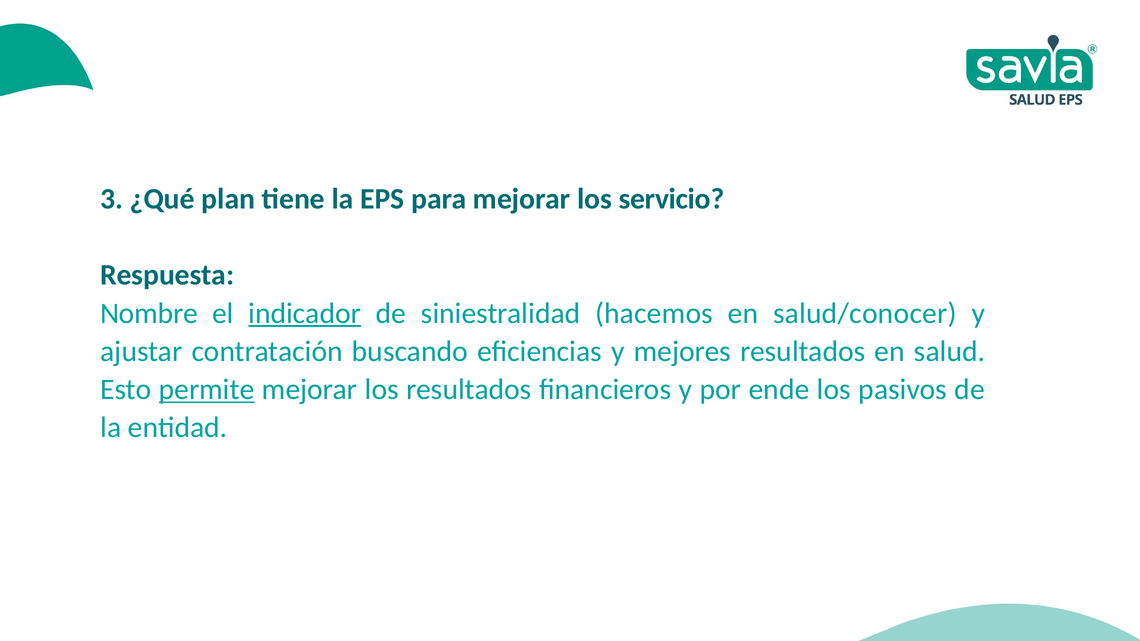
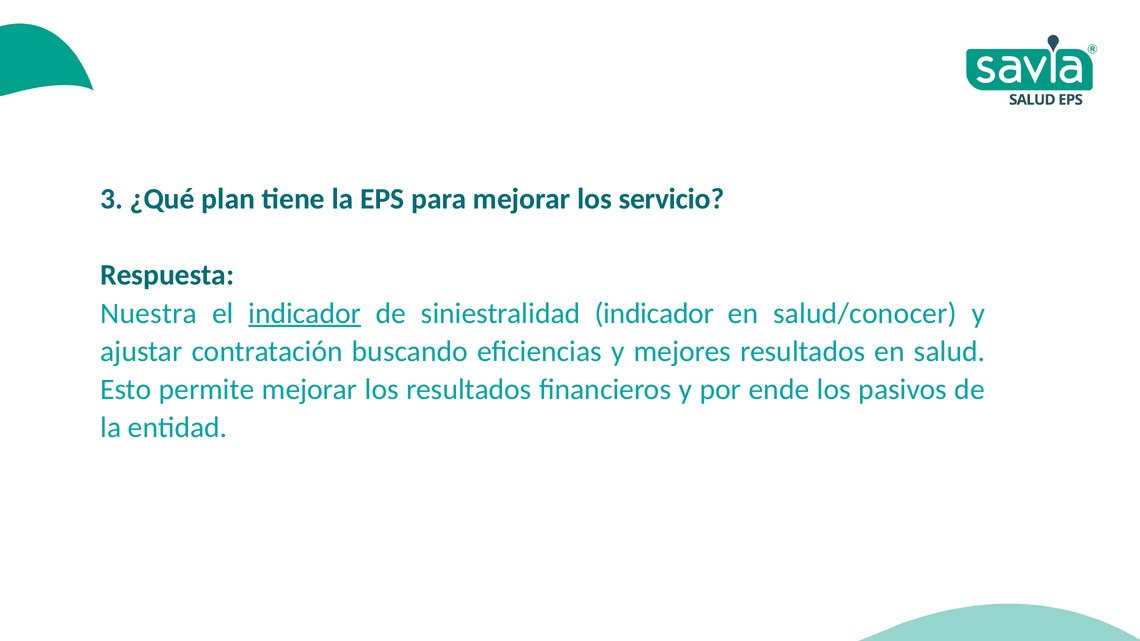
Nombre: Nombre -> Nuestra (149, 313)
siniestralidad hacemos: hacemos -> indicador (654, 313)
permite underline: present -> none (207, 390)
